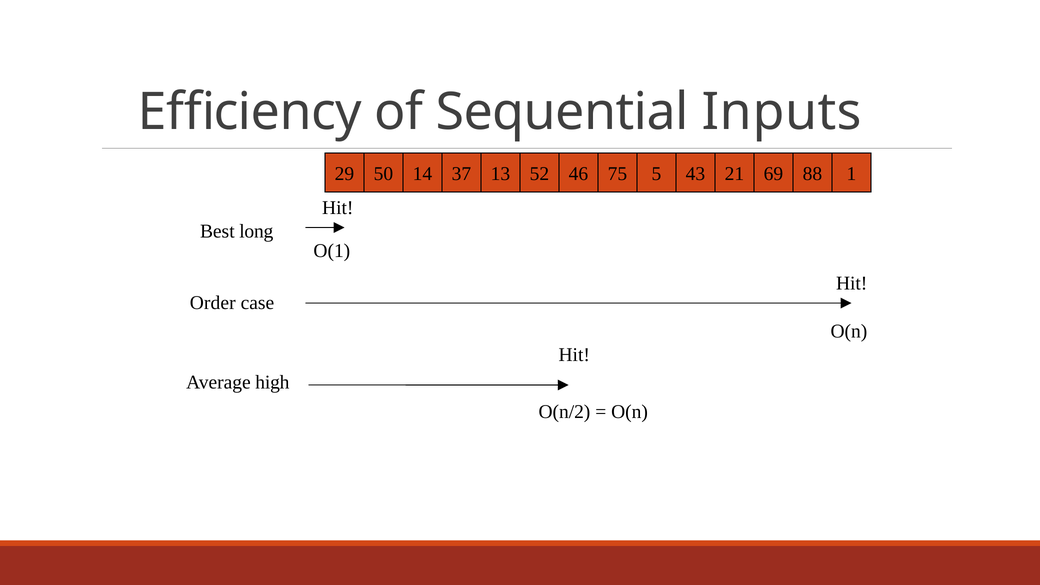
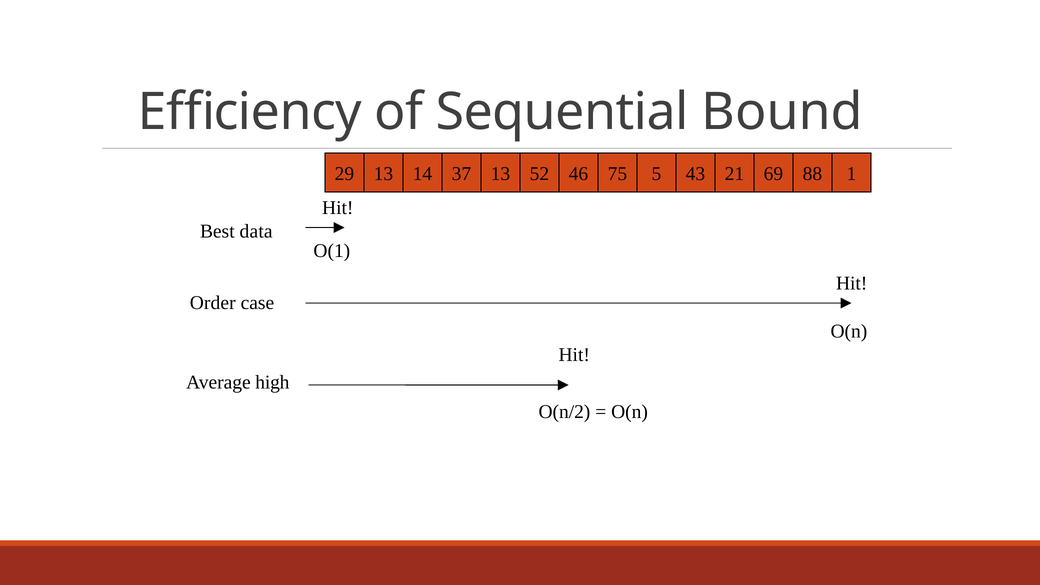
Inputs: Inputs -> Bound (782, 112)
29 50: 50 -> 13 (383, 174)
long: long -> data (256, 231)
